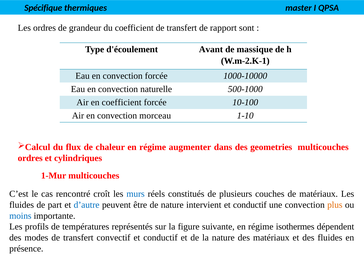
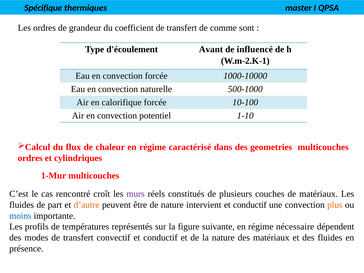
rapport: rapport -> comme (223, 28)
massique: massique -> influencé (255, 49)
en coefficient: coefficient -> calorifique (122, 102)
morceau: morceau -> potentiel (155, 116)
augmenter: augmenter -> caractérisé (190, 147)
murs colour: blue -> purple (136, 194)
d’autre colour: blue -> orange (87, 205)
isothermes: isothermes -> nécessaire (295, 227)
